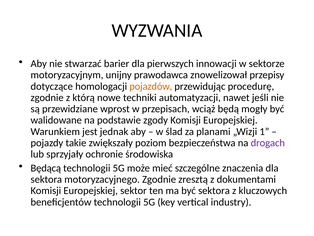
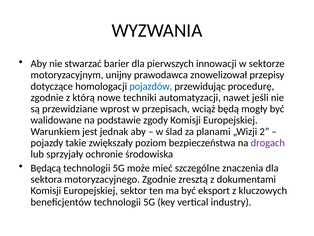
pojazdów colour: orange -> blue (151, 86)
1: 1 -> 2 (264, 131)
być sektora: sektora -> eksport (214, 190)
